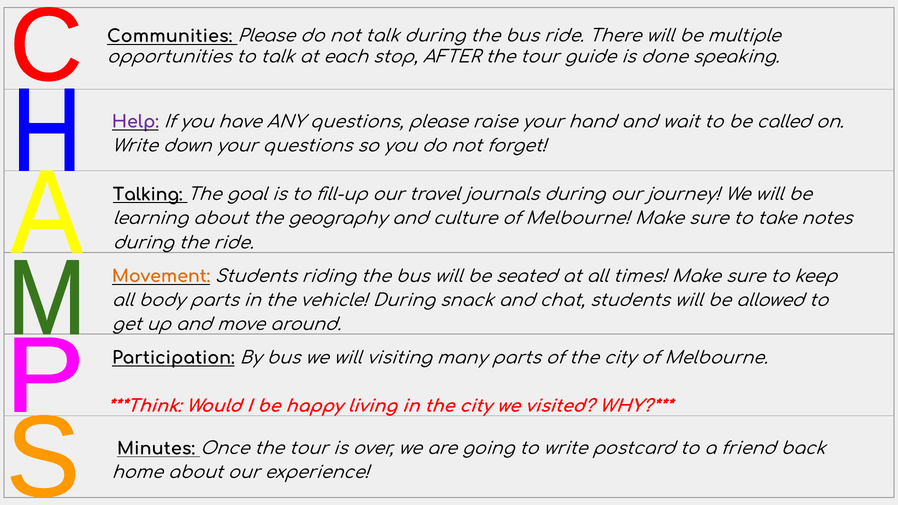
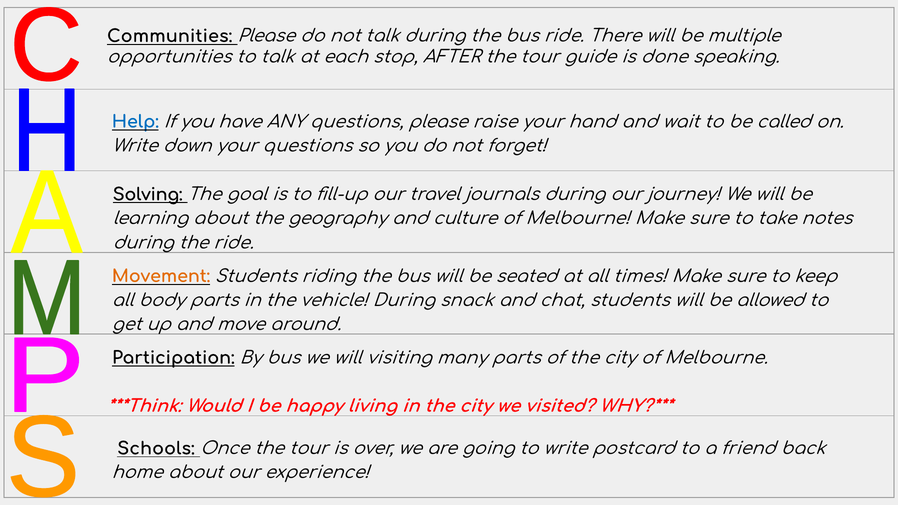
Help colour: purple -> blue (135, 122)
Talking: Talking -> Solving (148, 195)
Minutes: Minutes -> Schools (156, 449)
